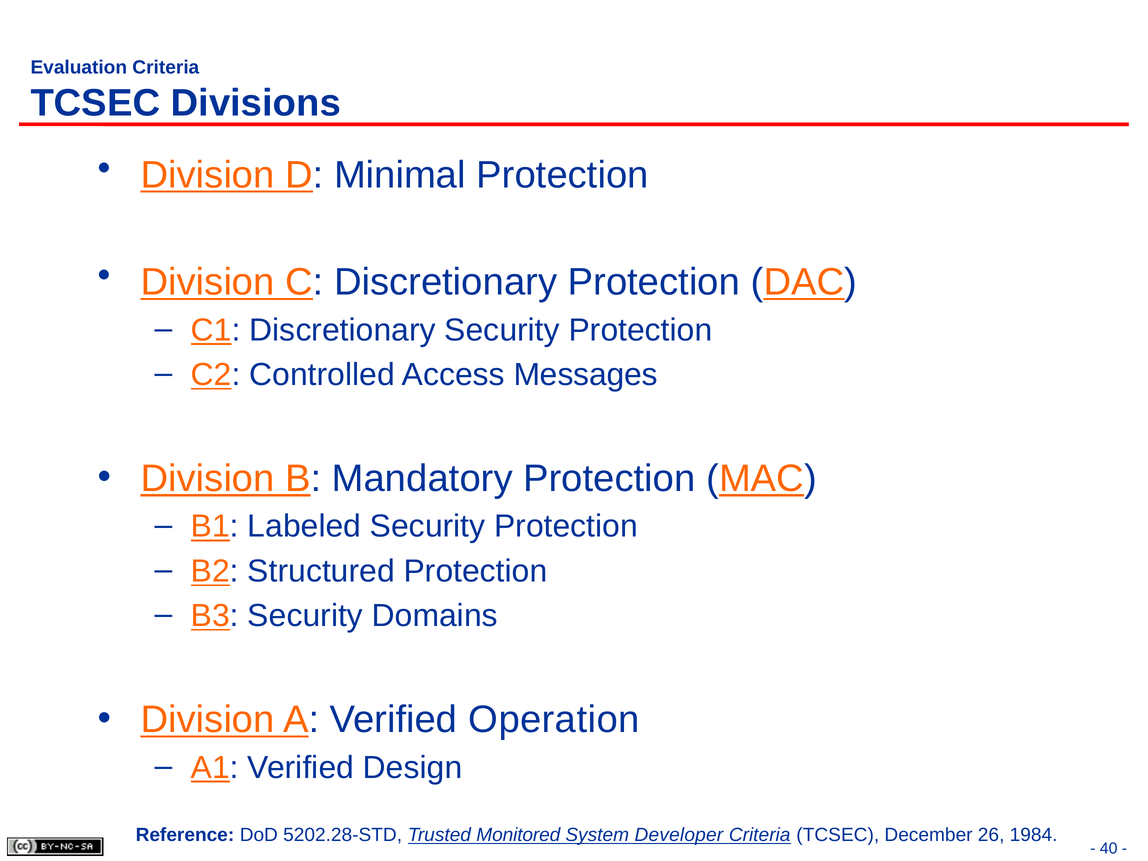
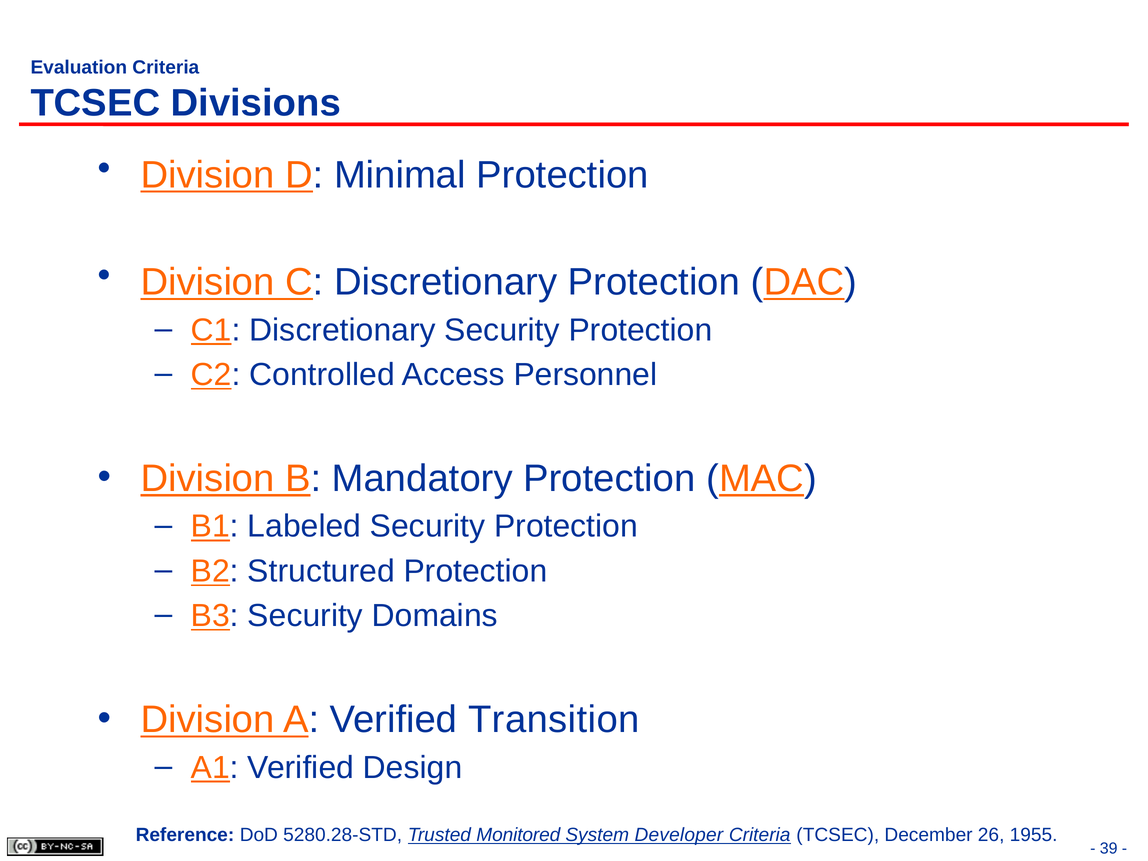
Messages: Messages -> Personnel (585, 375)
Operation: Operation -> Transition (554, 720)
5202.28-STD: 5202.28-STD -> 5280.28-STD (343, 835)
1984: 1984 -> 1955 (1034, 835)
40: 40 -> 39 (1109, 849)
